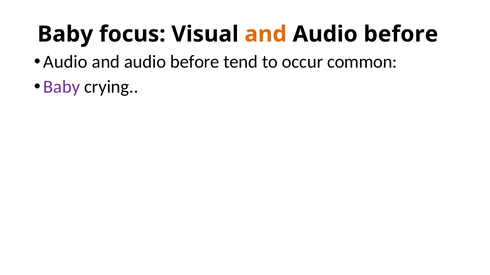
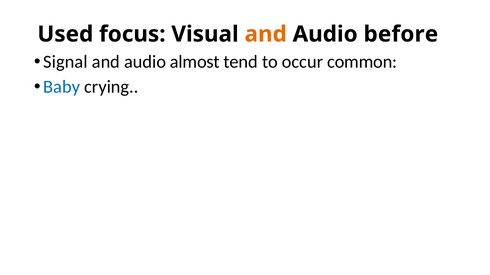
Baby: Baby -> Used (65, 34)
Audio: Audio -> Signal (65, 62)
before: before -> almost (195, 62)
Baby colour: purple -> blue (62, 87)
